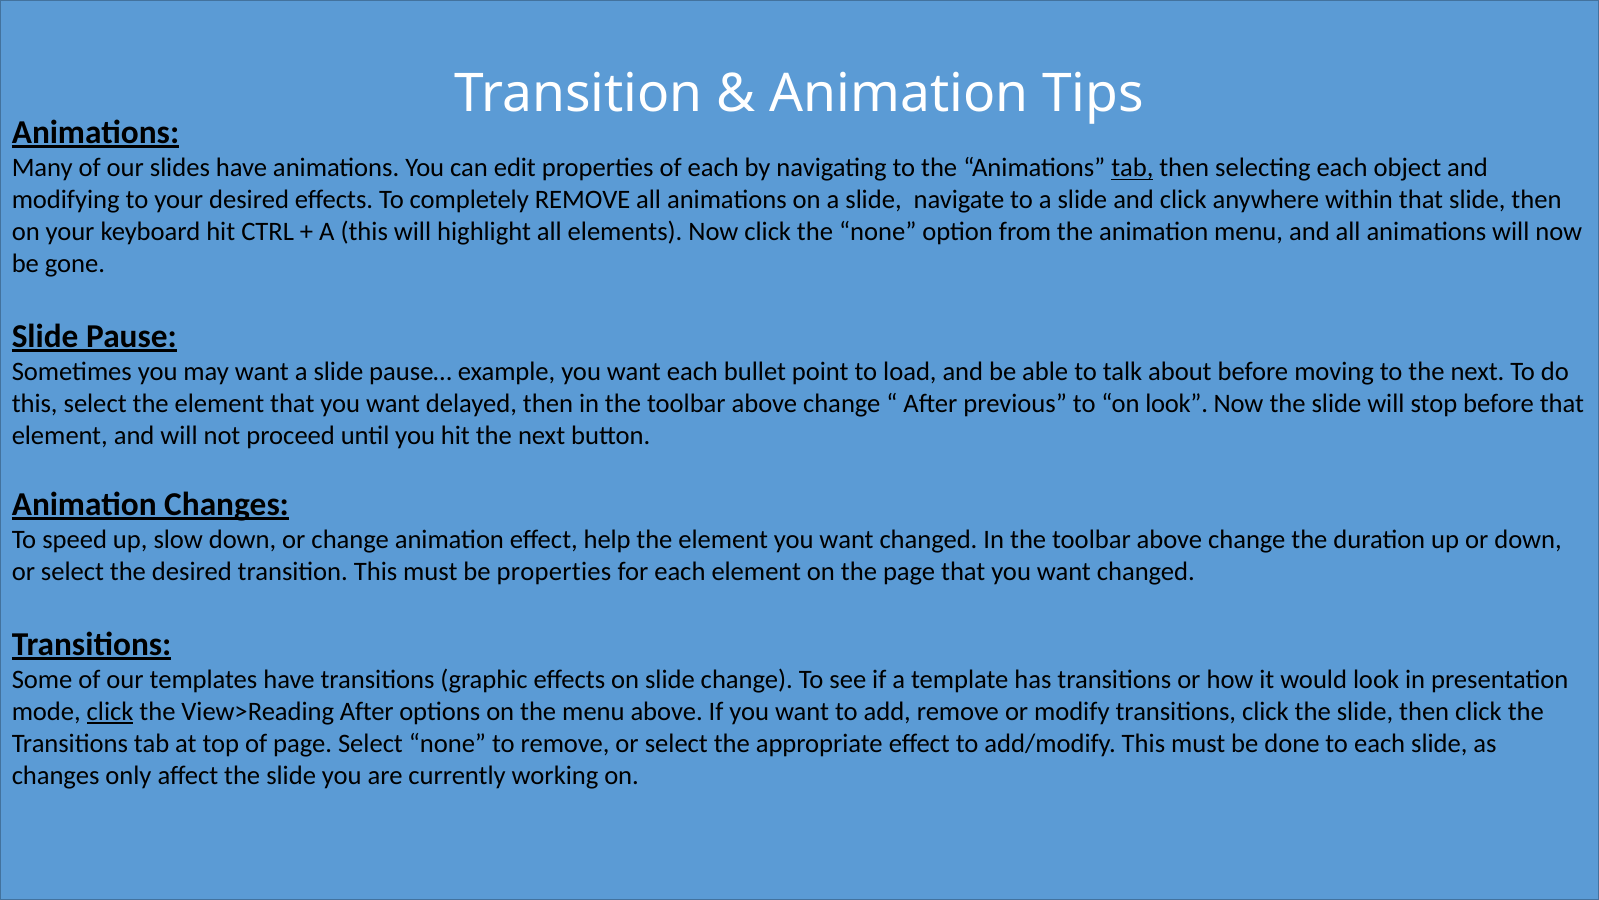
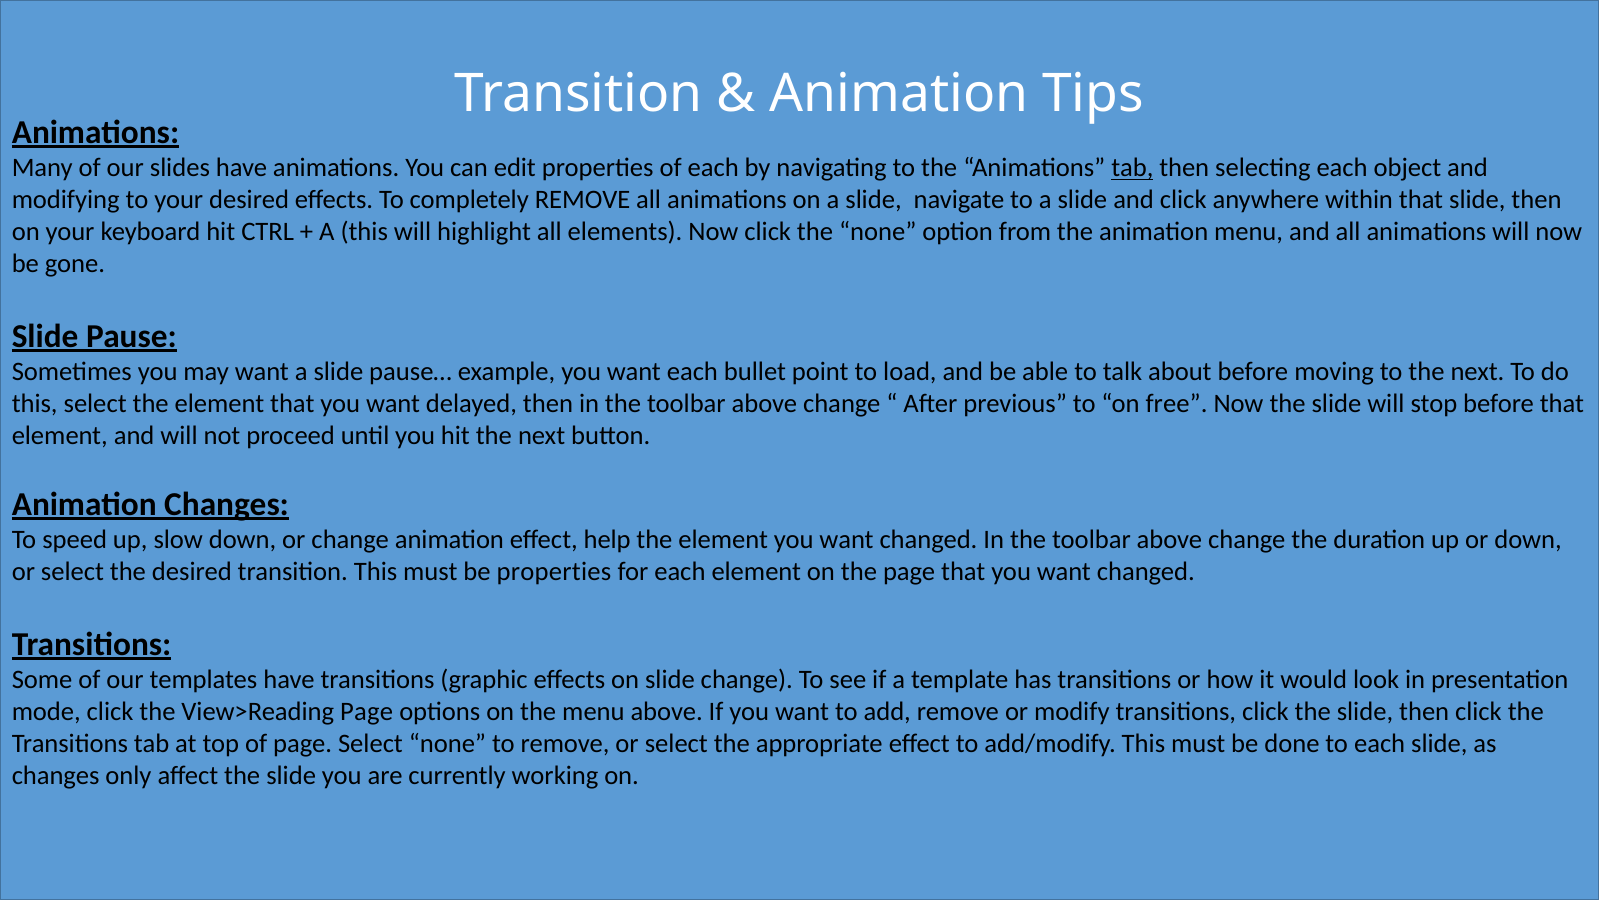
on look: look -> free (1177, 404)
click underline: present -> none (110, 711)
View>Reading After: After -> Page (367, 711)
